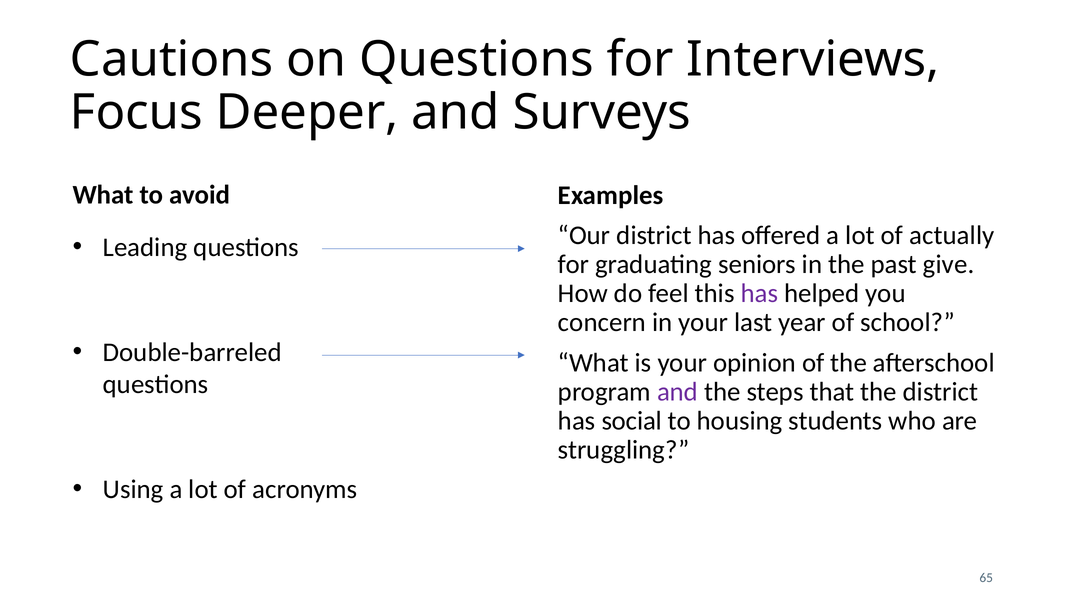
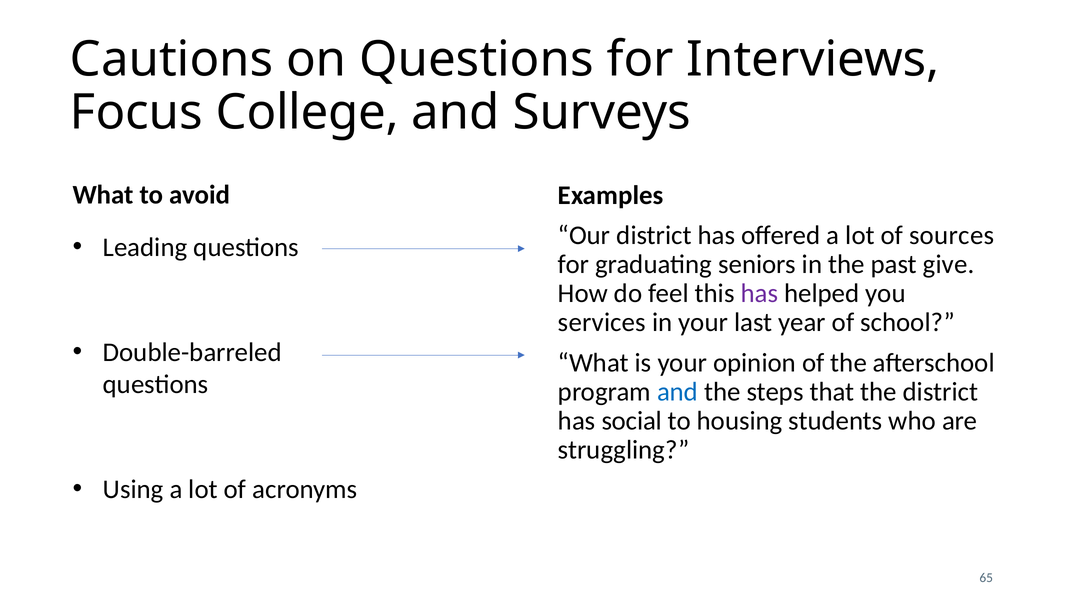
Deeper: Deeper -> College (307, 113)
actually: actually -> sources (952, 235)
concern: concern -> services (602, 322)
and colour: purple -> blue (678, 392)
